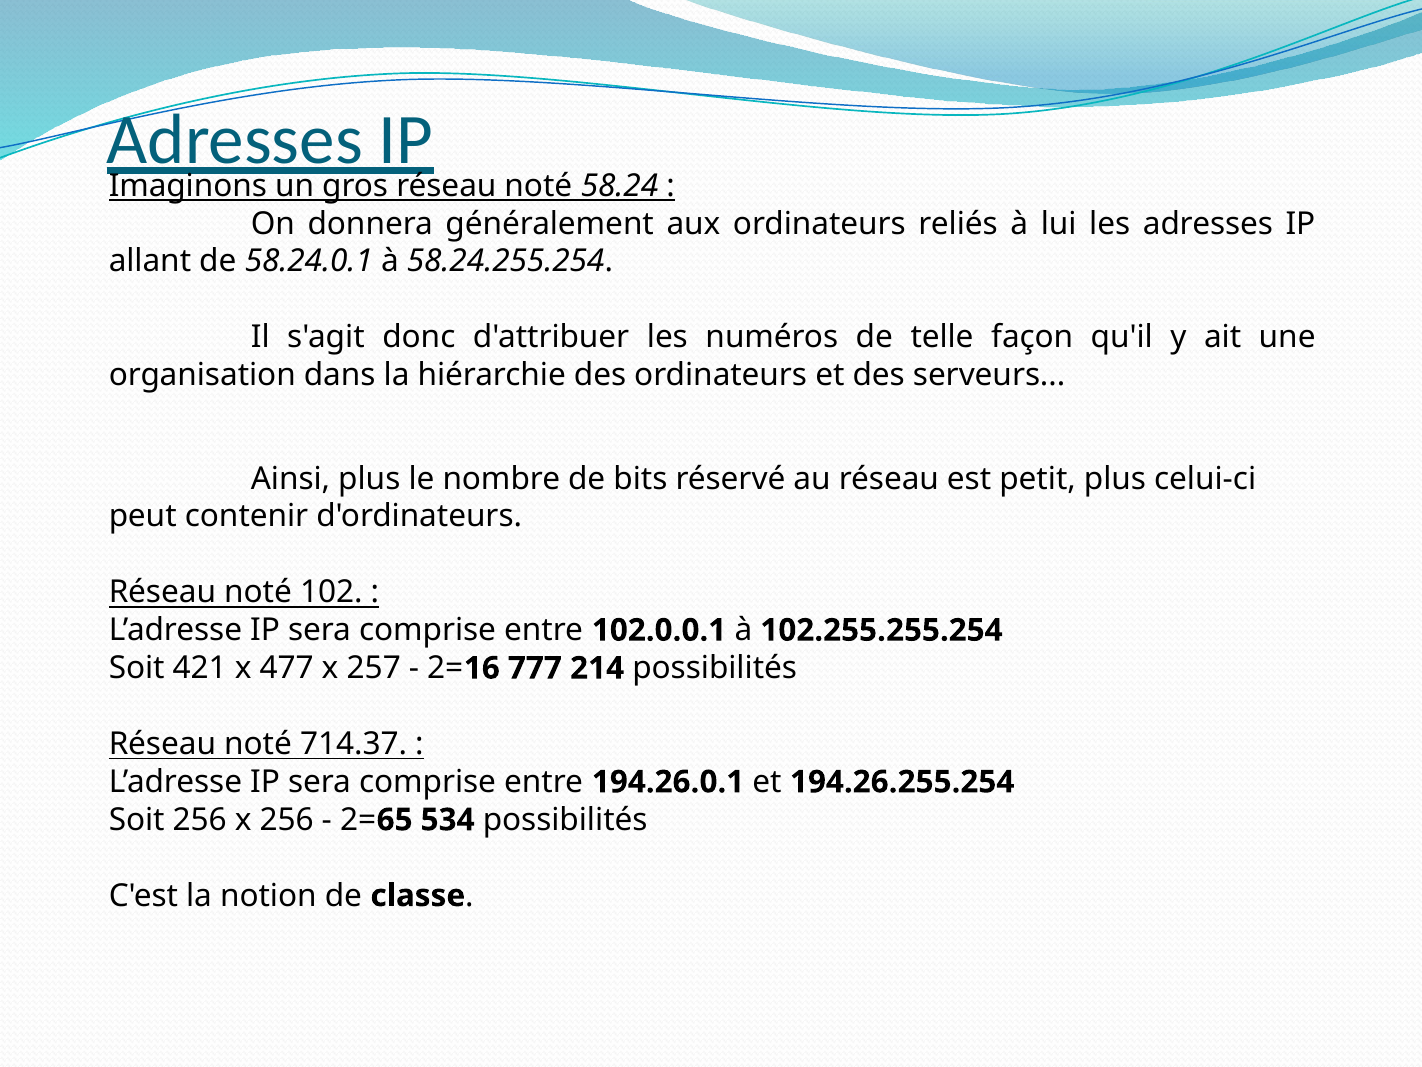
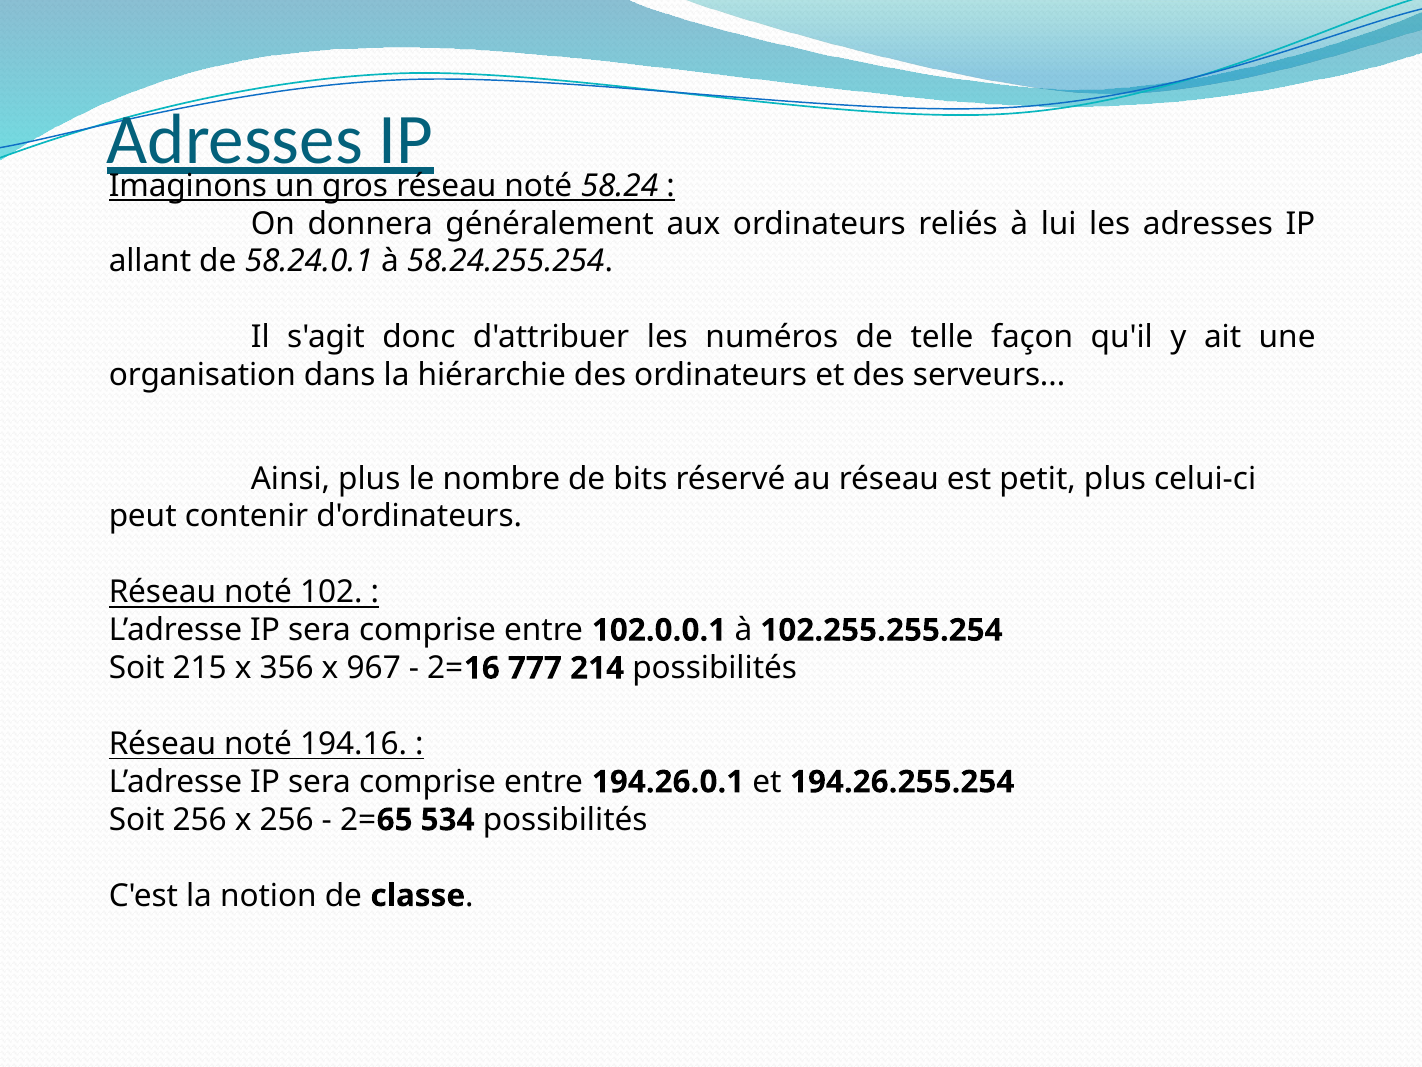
421: 421 -> 215 (200, 668)
477: 477 -> 356 (287, 668)
257: 257 -> 967 (374, 668)
714.37: 714.37 -> 194.16 (354, 744)
